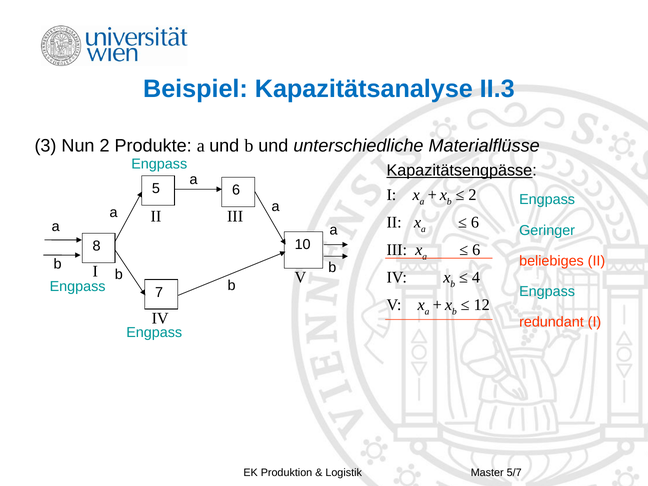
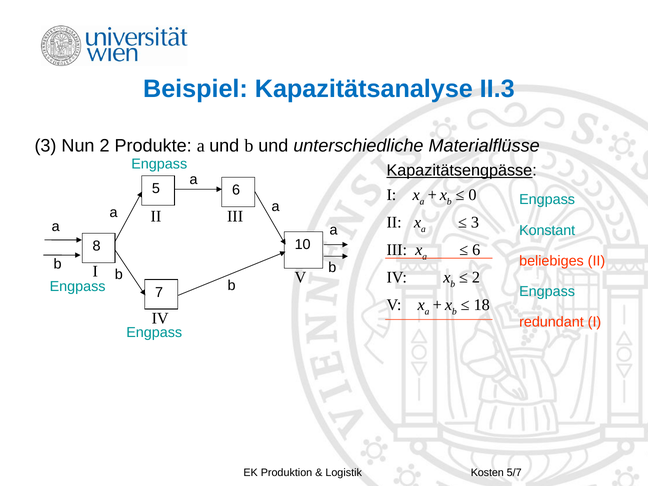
2: 2 -> 0 (473, 195)
6: 6 -> 3 (475, 223)
Geringer: Geringer -> Konstant (547, 230)
4: 4 -> 2 (476, 278)
12: 12 -> 18 (482, 305)
Master: Master -> Kosten (487, 473)
